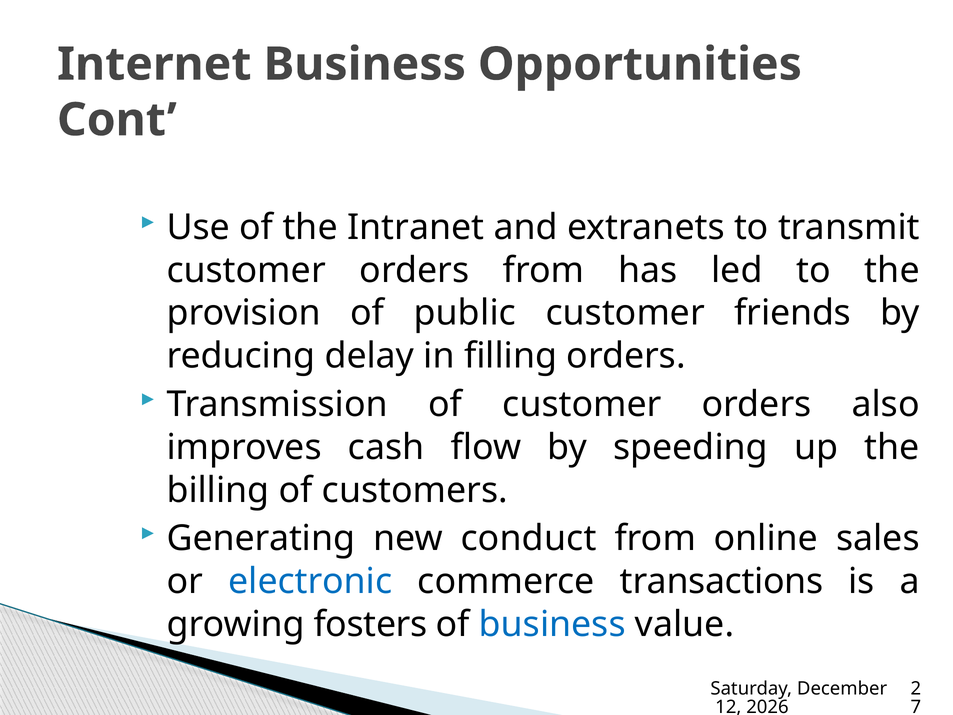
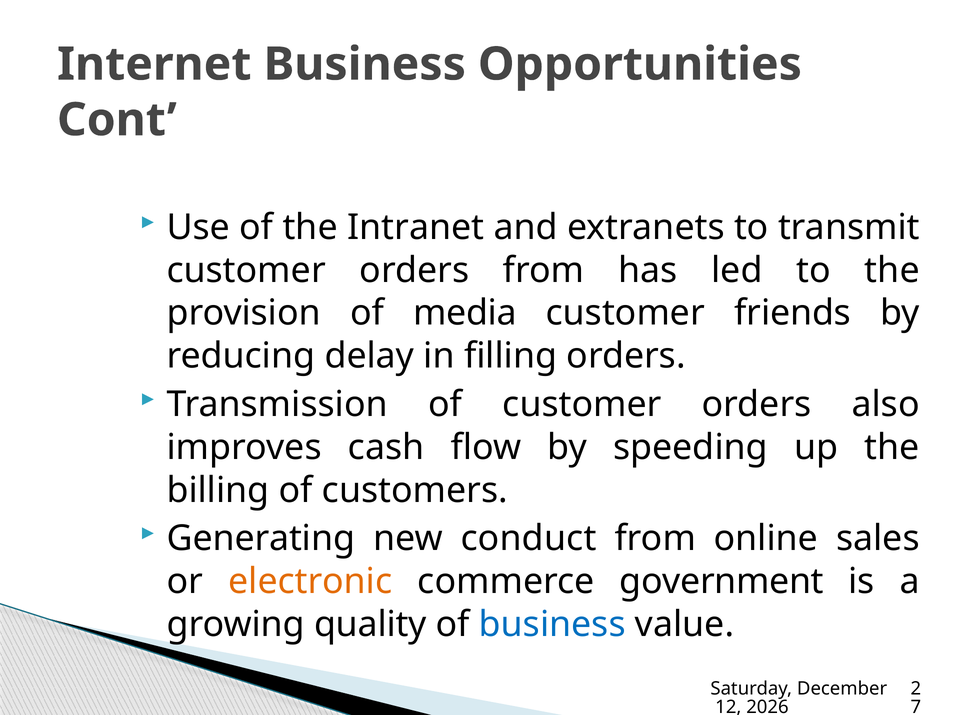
public: public -> media (465, 313)
electronic colour: blue -> orange (310, 581)
transactions: transactions -> government (722, 581)
fosters: fosters -> quality (370, 624)
